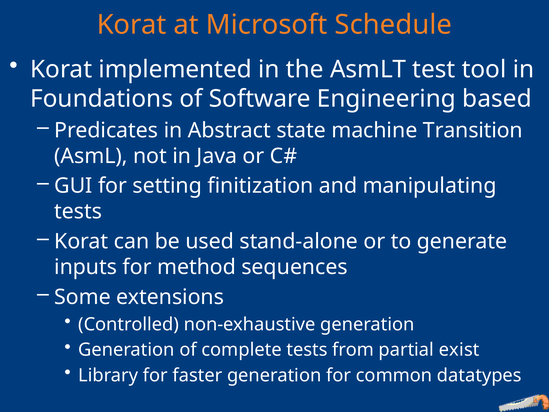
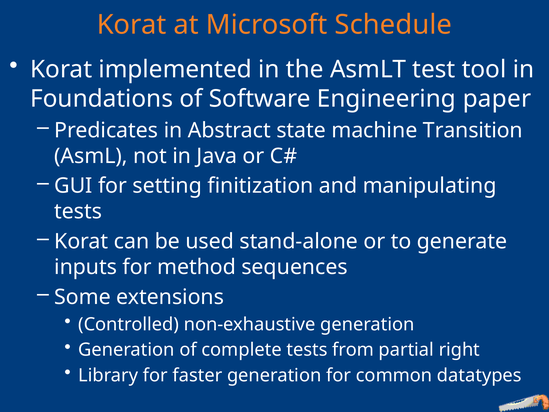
based: based -> paper (497, 99)
exist: exist -> right (459, 350)
